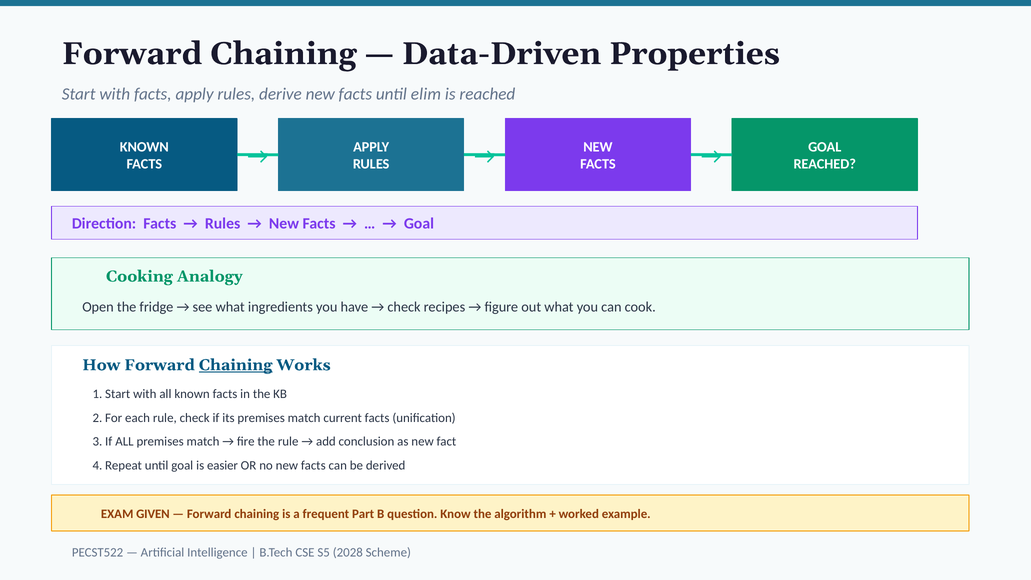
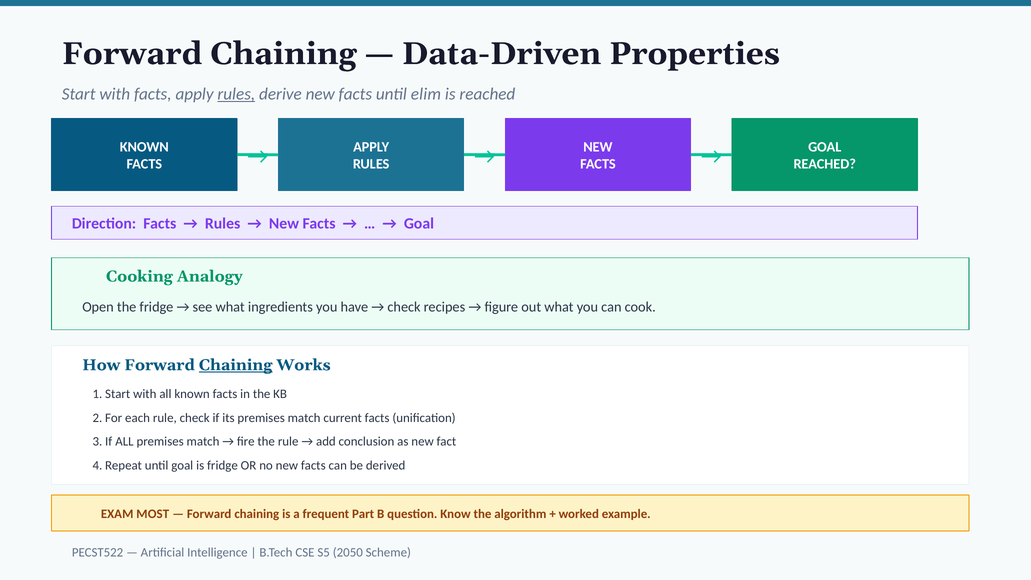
rules underline: none -> present (236, 94)
is easier: easier -> fridge (222, 465)
GIVEN: GIVEN -> MOST (153, 514)
2028: 2028 -> 2050 (348, 552)
